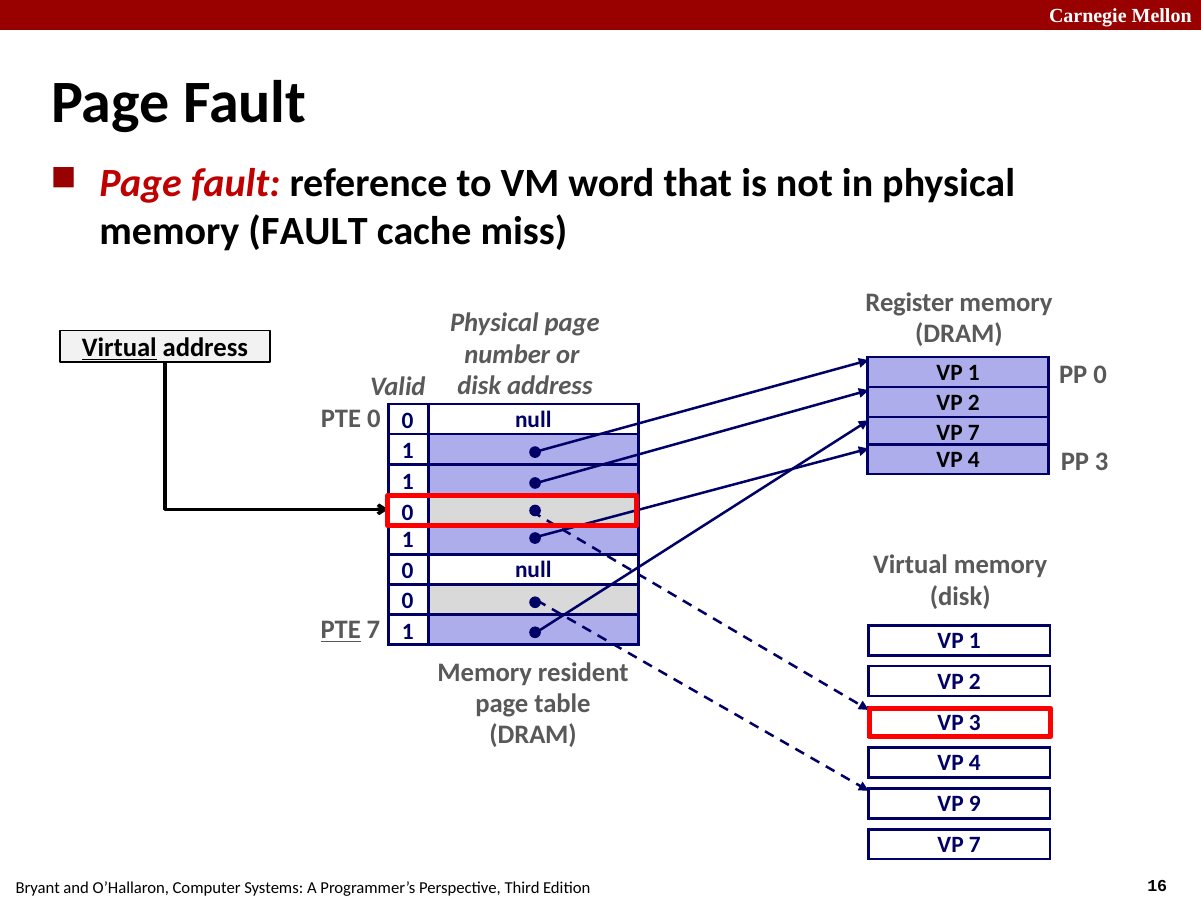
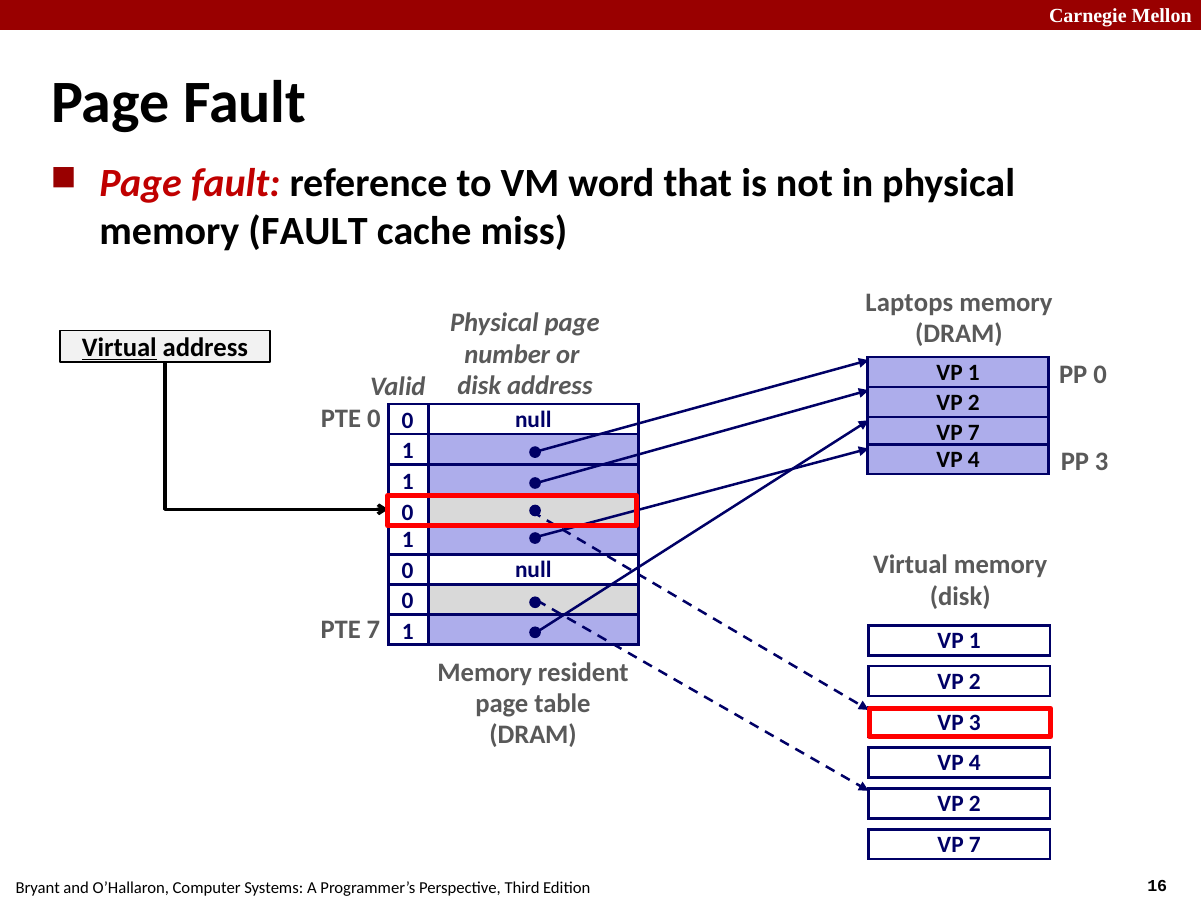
Register: Register -> Laptops (909, 303)
PTE underline: present -> none (341, 630)
9: 9 -> 2 (975, 804)
